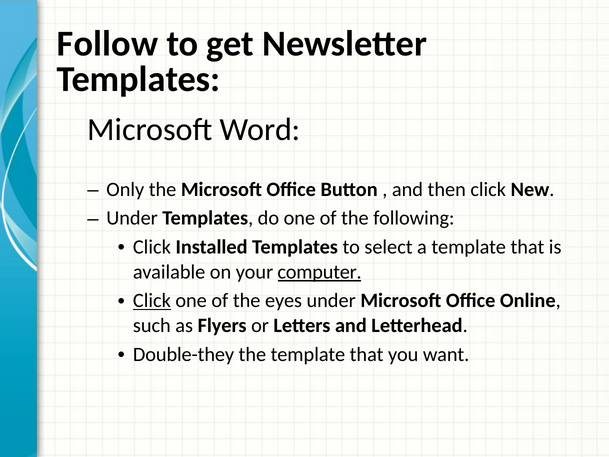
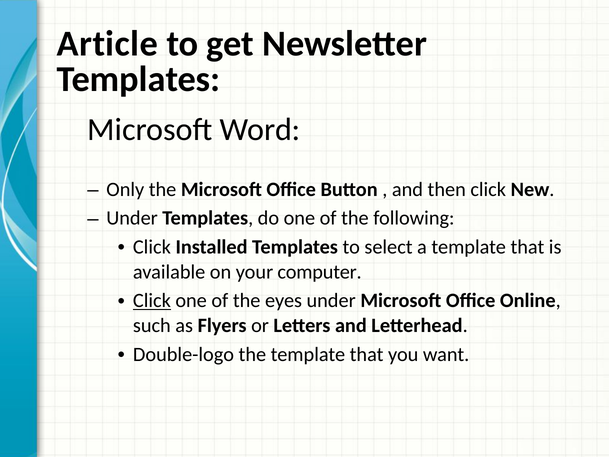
Follow: Follow -> Article (107, 44)
computer underline: present -> none (320, 272)
Double-they: Double-they -> Double-logo (183, 354)
